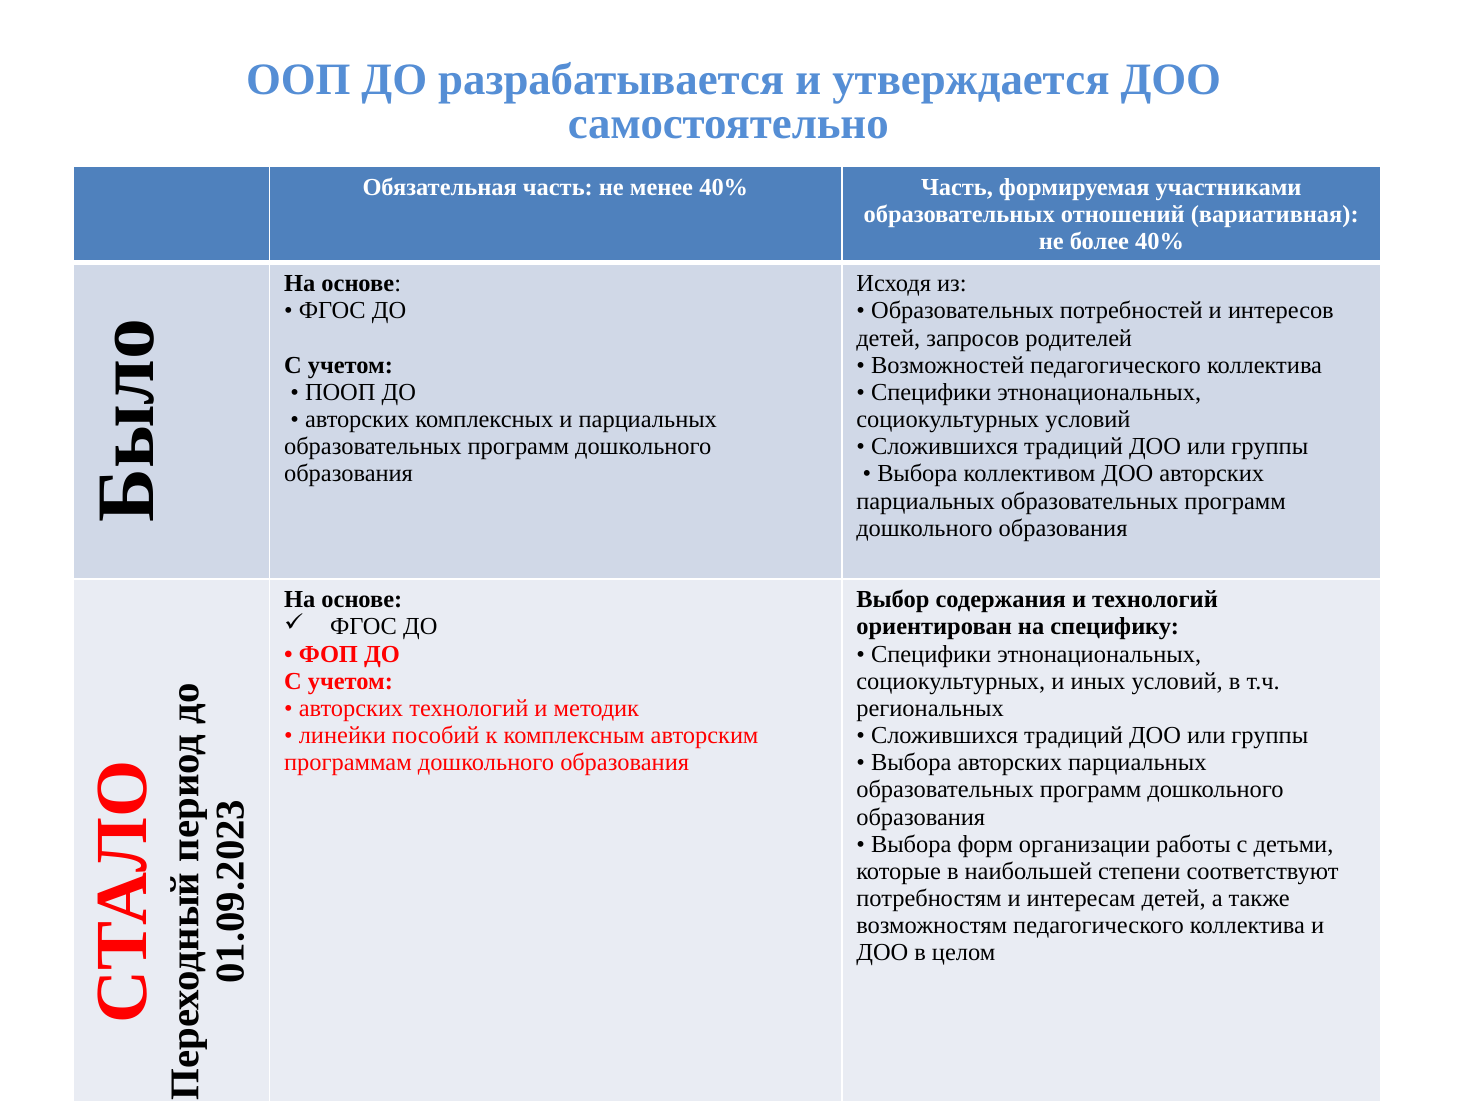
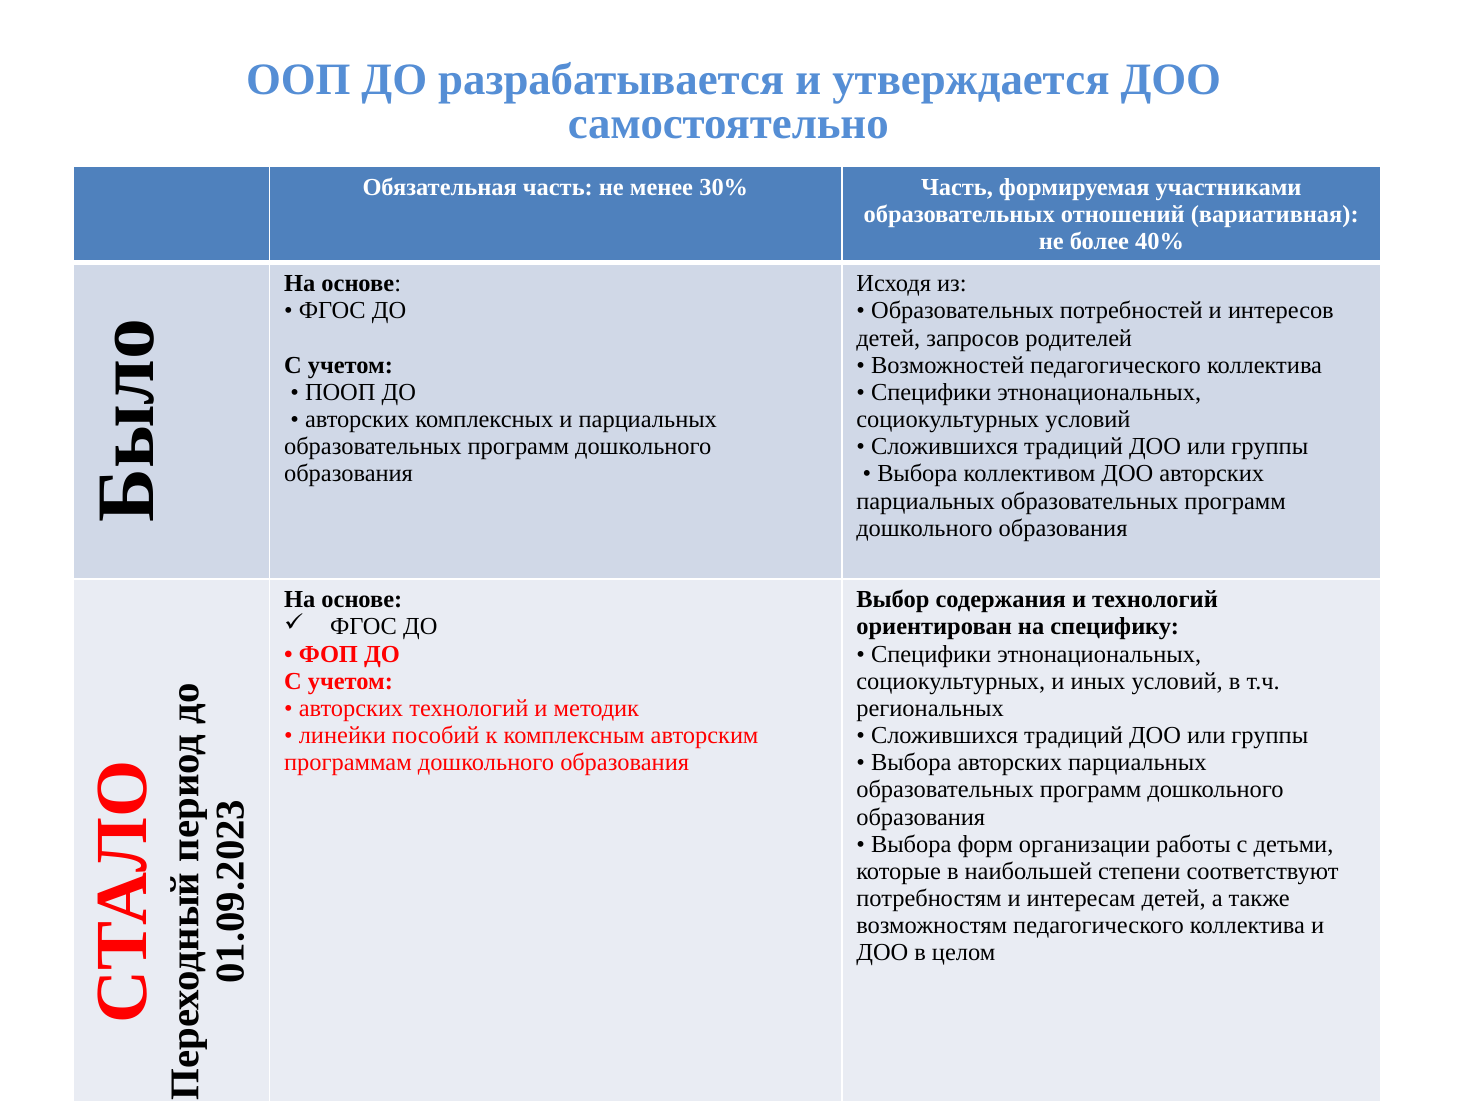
менее 40%: 40% -> 30% (724, 187)
